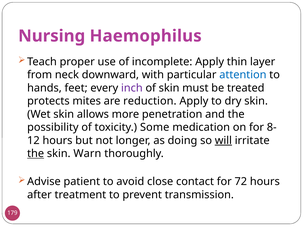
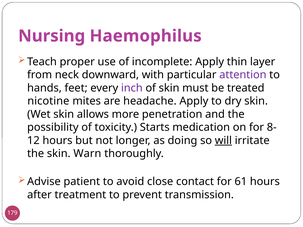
attention colour: blue -> purple (243, 75)
protects: protects -> nicotine (48, 101)
reduction: reduction -> headache (150, 101)
Some: Some -> Starts (155, 127)
the underline: present -> none (36, 154)
72: 72 -> 61 (241, 182)
